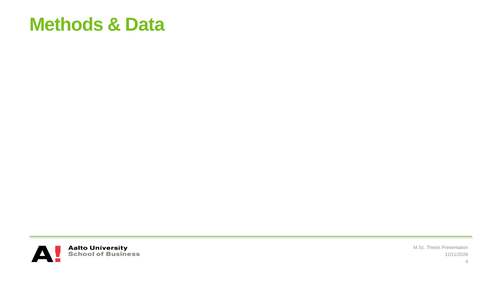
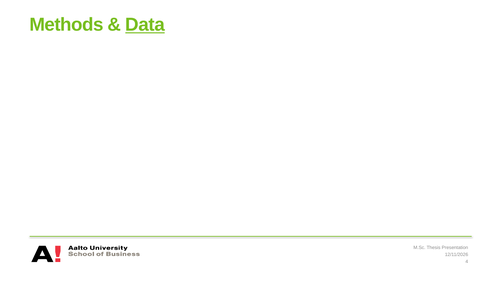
Data underline: none -> present (145, 25)
